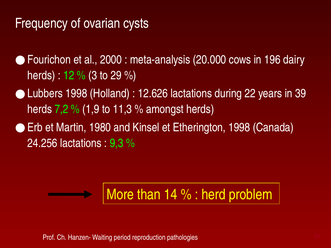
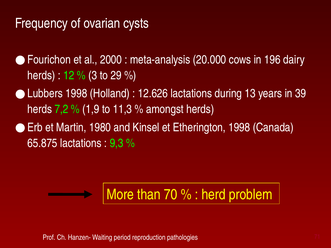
22: 22 -> 13 (250, 94)
24.256: 24.256 -> 65.875 (42, 143)
14: 14 -> 70 (171, 195)
